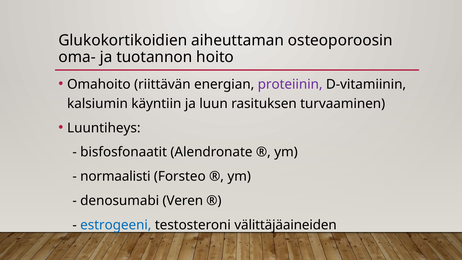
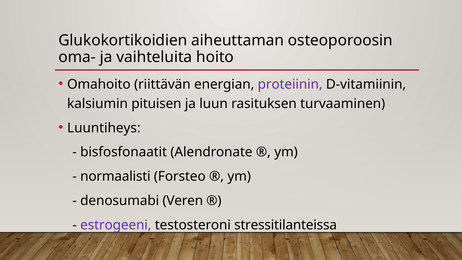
tuotannon: tuotannon -> vaihteluita (154, 57)
käyntiin: käyntiin -> pituisen (156, 104)
estrogeeni colour: blue -> purple (116, 225)
välittäjäaineiden: välittäjäaineiden -> stressitilanteissa (286, 225)
